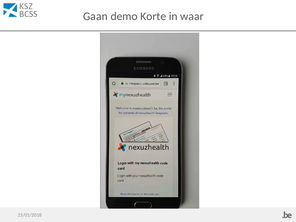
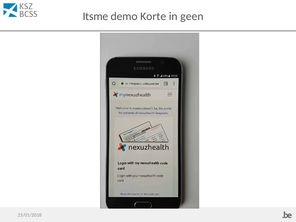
Gaan: Gaan -> Itsme (95, 16)
waar: waar -> geen (192, 16)
